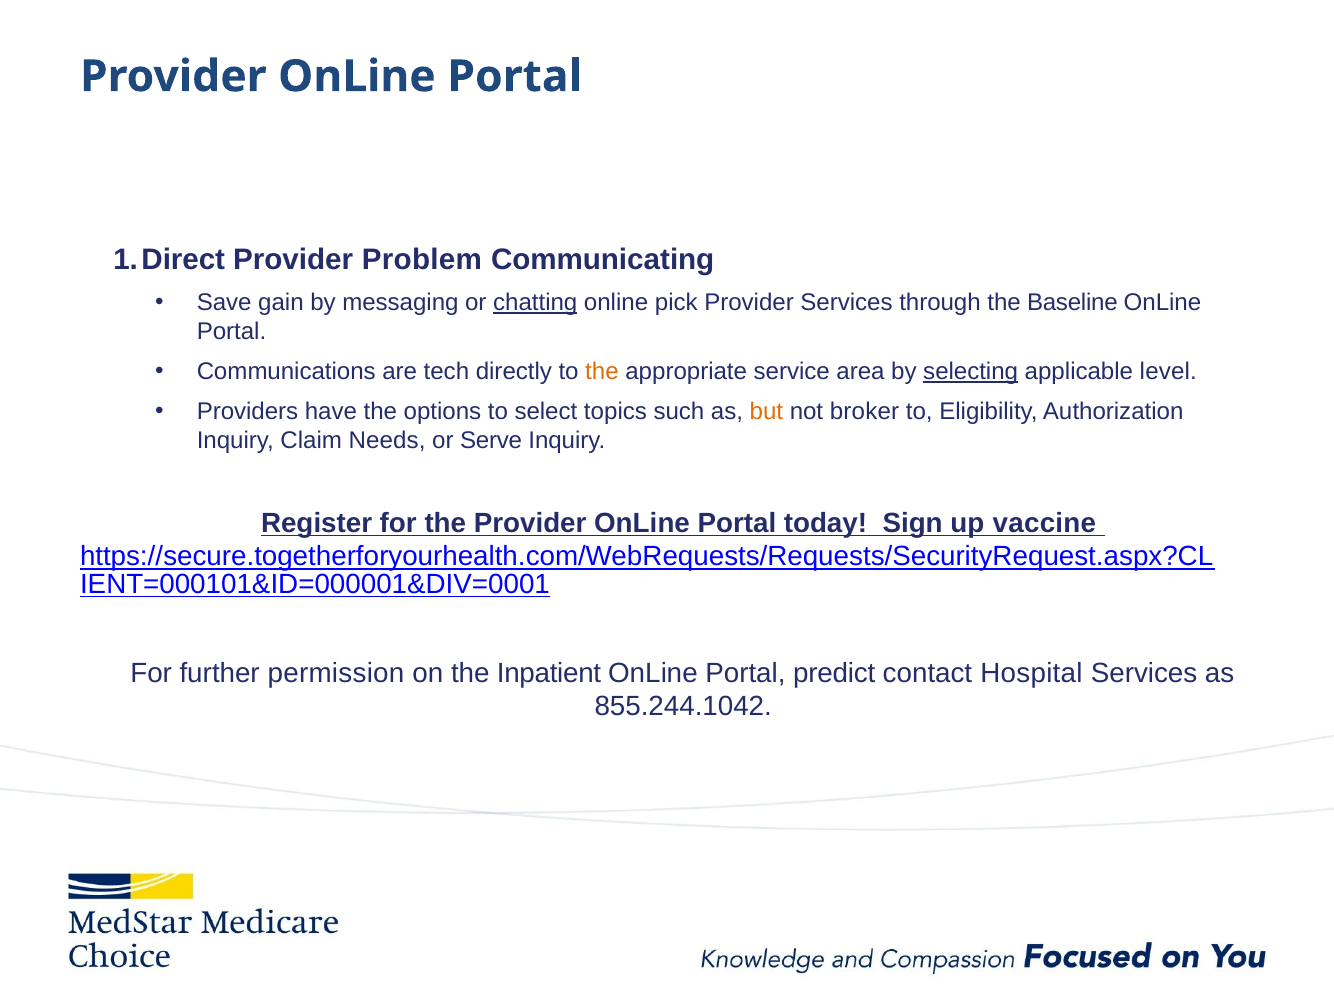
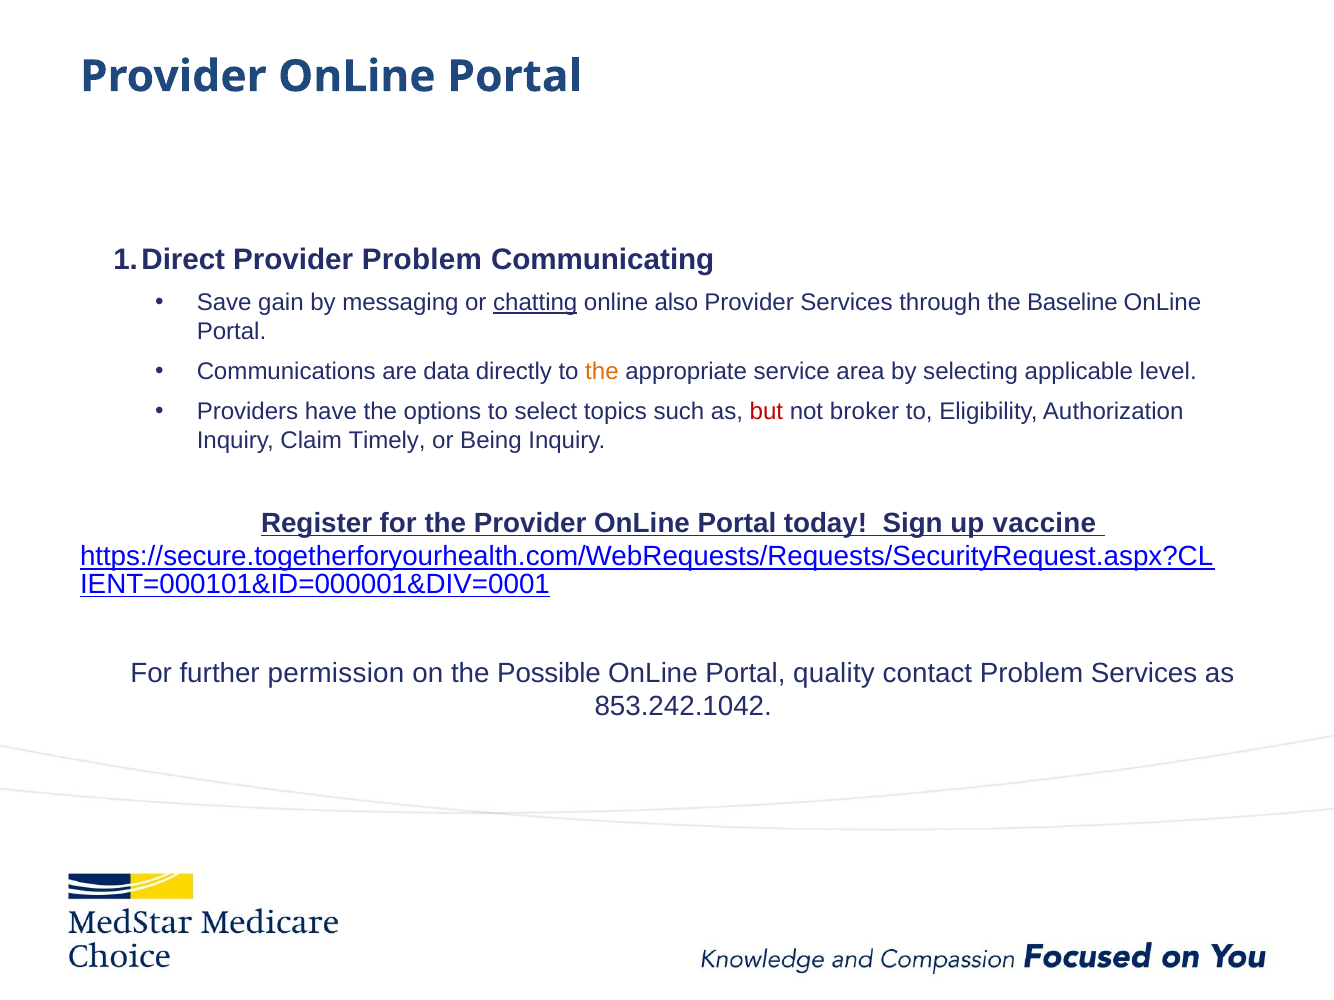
pick: pick -> also (676, 303)
tech: tech -> data (447, 372)
selecting underline: present -> none (971, 372)
but colour: orange -> red (766, 412)
Needs: Needs -> Timely (387, 441)
Serve: Serve -> Being (491, 441)
Inpatient: Inpatient -> Possible (549, 674)
predict: predict -> quality (834, 674)
contact Hospital: Hospital -> Problem (1032, 674)
855.244.1042: 855.244.1042 -> 853.242.1042 (683, 707)
